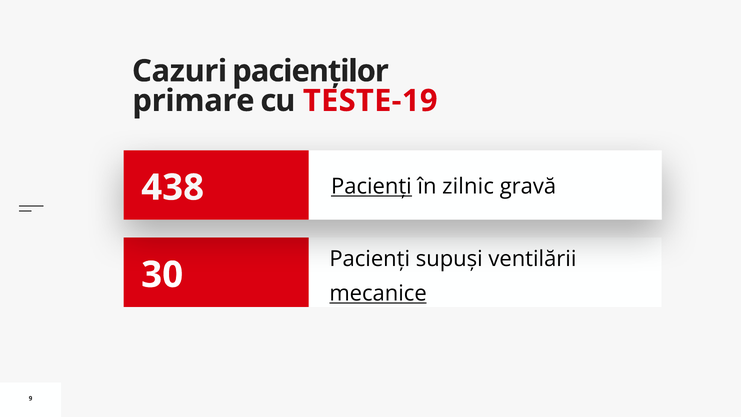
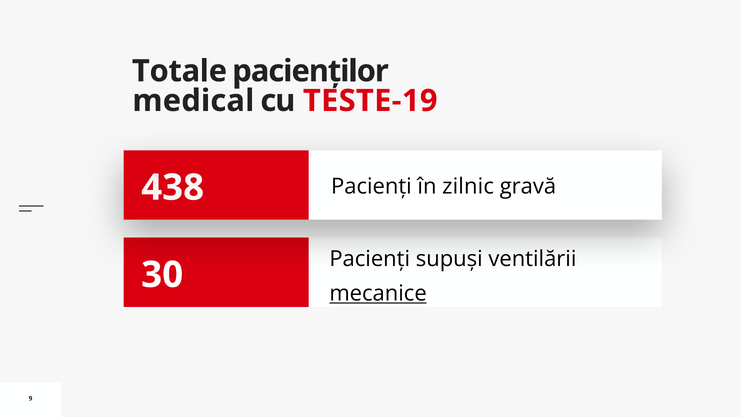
Cazuri: Cazuri -> Totale (180, 71)
primare: primare -> medical (193, 101)
Pacienți underline: present -> none (371, 186)
